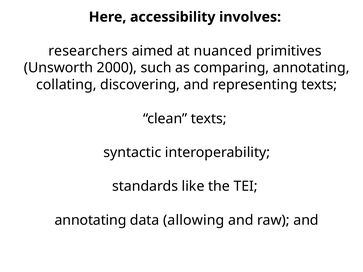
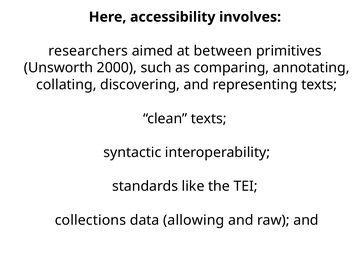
nuanced: nuanced -> between (223, 51)
annotating: annotating -> collections (90, 220)
